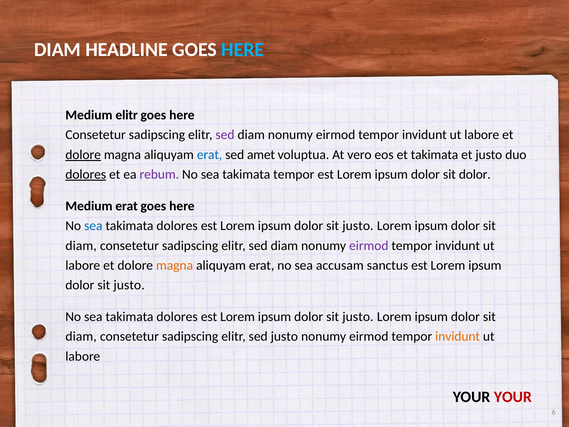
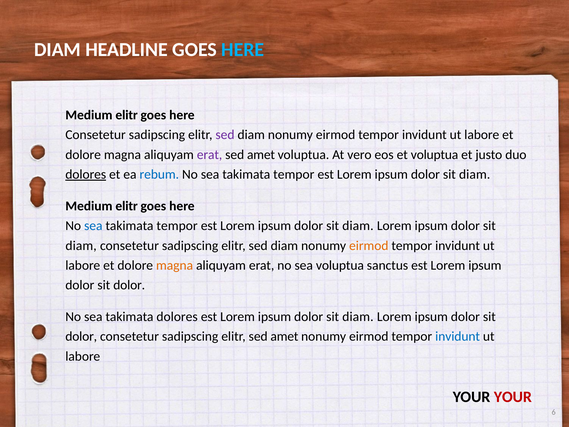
dolore underline: present -> none (83, 155)
erat colour: blue -> purple (210, 155)
et takimata: takimata -> voluptua (435, 155)
rebum colour: purple -> blue (159, 174)
dolor: dolor -> diam (475, 174)
erat: erat -> elitr (127, 206)
dolores: dolores -> tempor (177, 226)
justo: justo -> diam (358, 226)
eirmod colour: purple -> orange (369, 245)
sea accusam: accusam -> voluptua (340, 265)
justo: justo -> dolor (129, 285)
justo: justo -> diam (358, 317)
diam: diam -> dolor (81, 336)
elitr sed justo: justo -> amet (284, 336)
invidunt colour: orange -> blue (458, 336)
